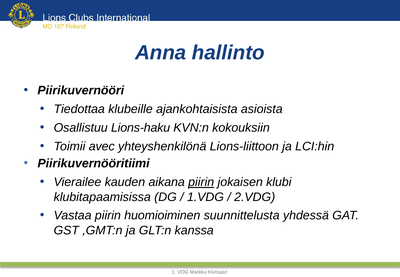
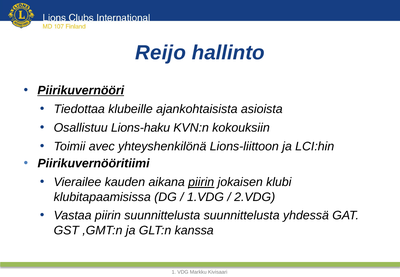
Anna: Anna -> Reijo (161, 53)
Piirikuvernööri underline: none -> present (81, 90)
piirin huomioiminen: huomioiminen -> suunnittelusta (162, 216)
